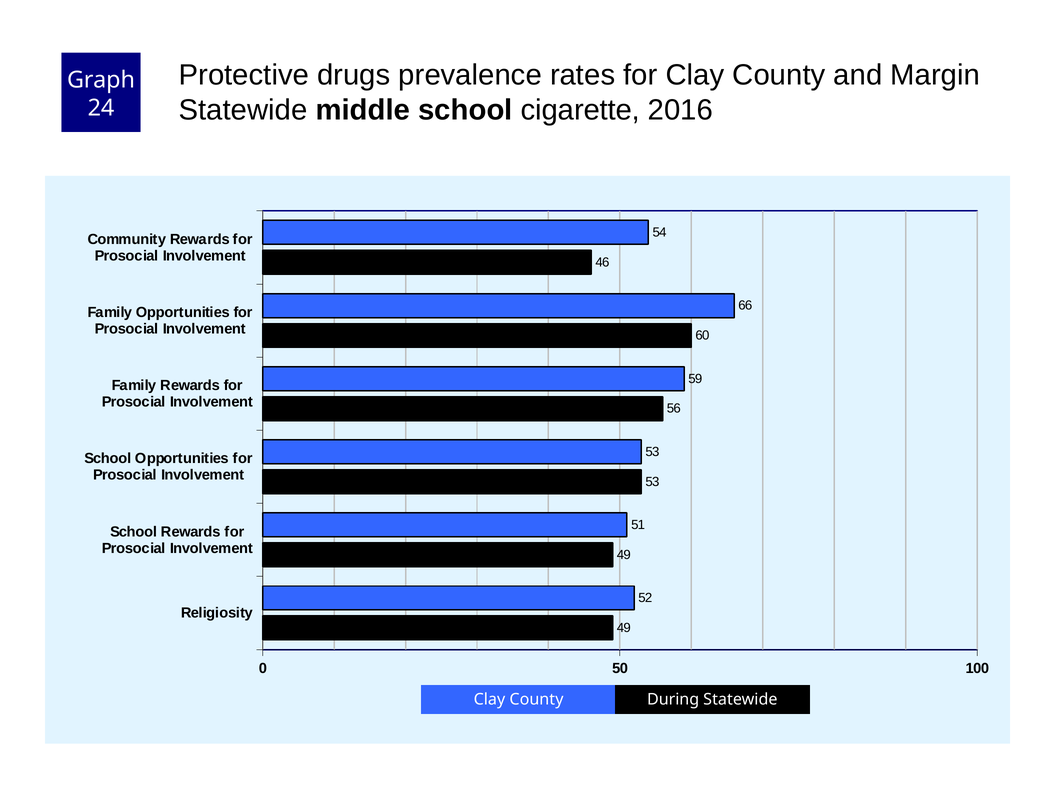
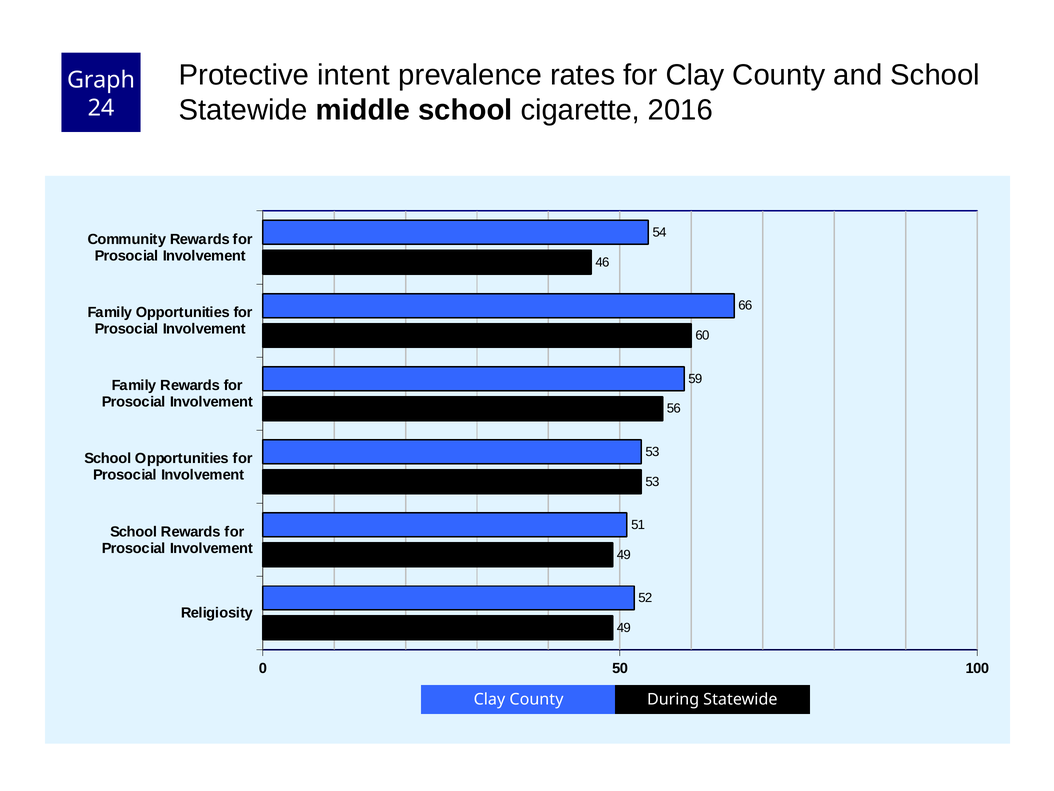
drugs: drugs -> intent (354, 75)
and Margin: Margin -> School (935, 75)
